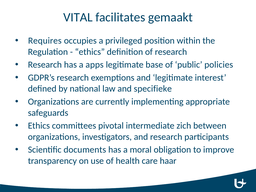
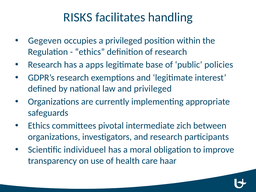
VITAL: VITAL -> RISKS (78, 17)
gemaakt: gemaakt -> handling (170, 17)
Requires: Requires -> Gegeven (45, 41)
and specifieke: specifieke -> privileged (153, 89)
documents: documents -> individueel (85, 150)
